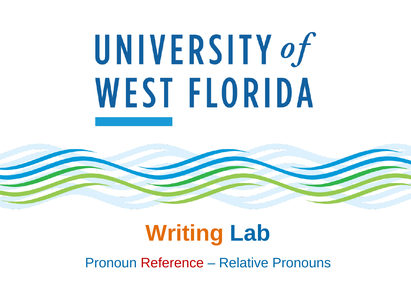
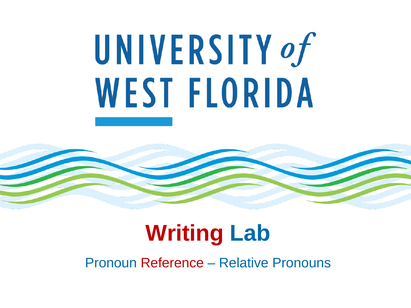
Writing colour: orange -> red (185, 233)
